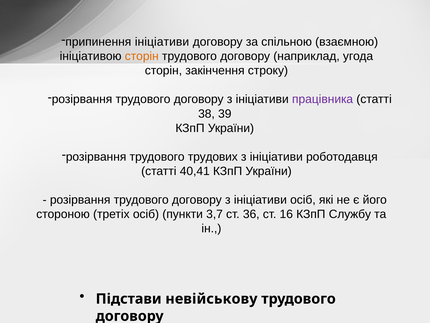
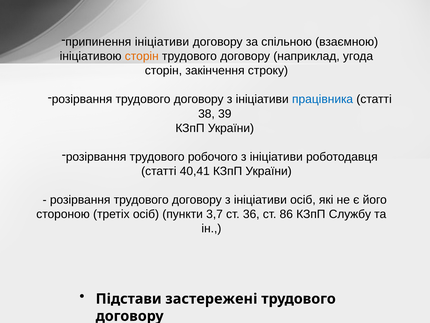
працівника colour: purple -> blue (323, 99)
трудових: трудових -> робочого (213, 157)
16: 16 -> 86 (286, 214)
невійськову: невійськову -> застережені (211, 298)
